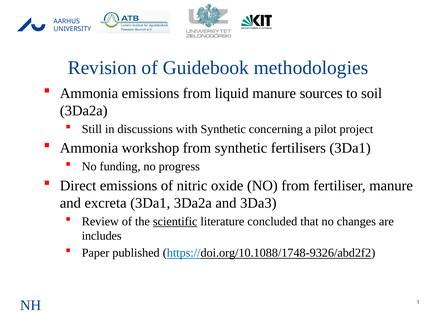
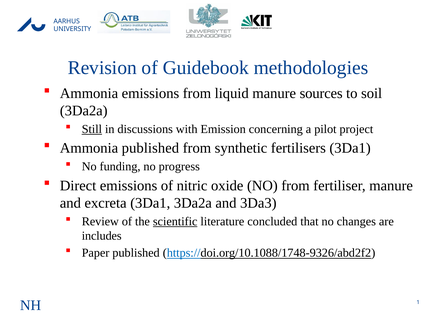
Still underline: none -> present (92, 129)
with Synthetic: Synthetic -> Emission (223, 129)
Ammonia workshop: workshop -> published (150, 148)
